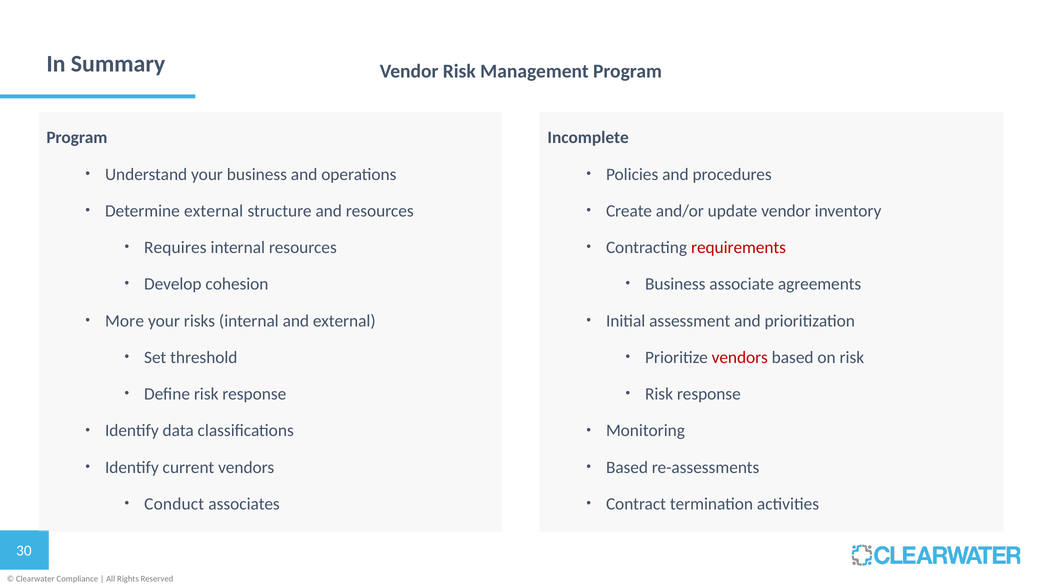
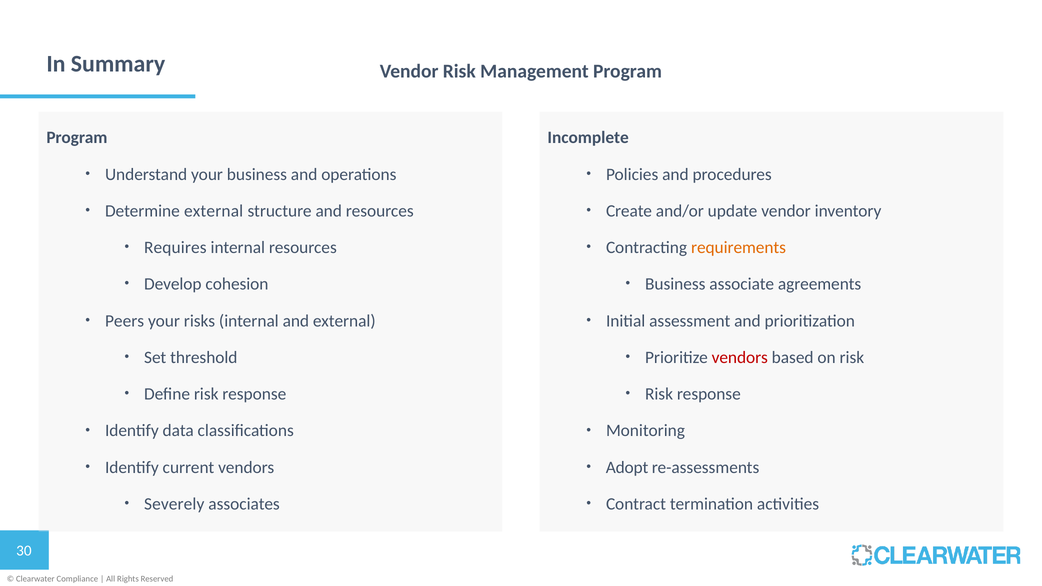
requirements colour: red -> orange (739, 248)
More: More -> Peers (125, 321)
Based: Based -> Adopt (627, 467)
Conduct: Conduct -> Severely (174, 504)
